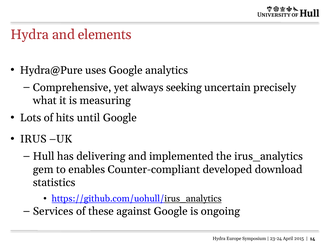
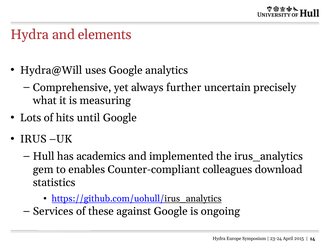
Hydra@Pure: Hydra@Pure -> Hydra@Will (51, 70)
seeking: seeking -> further (184, 88)
delivering: delivering -> academics (101, 157)
developed: developed -> colleagues (227, 170)
